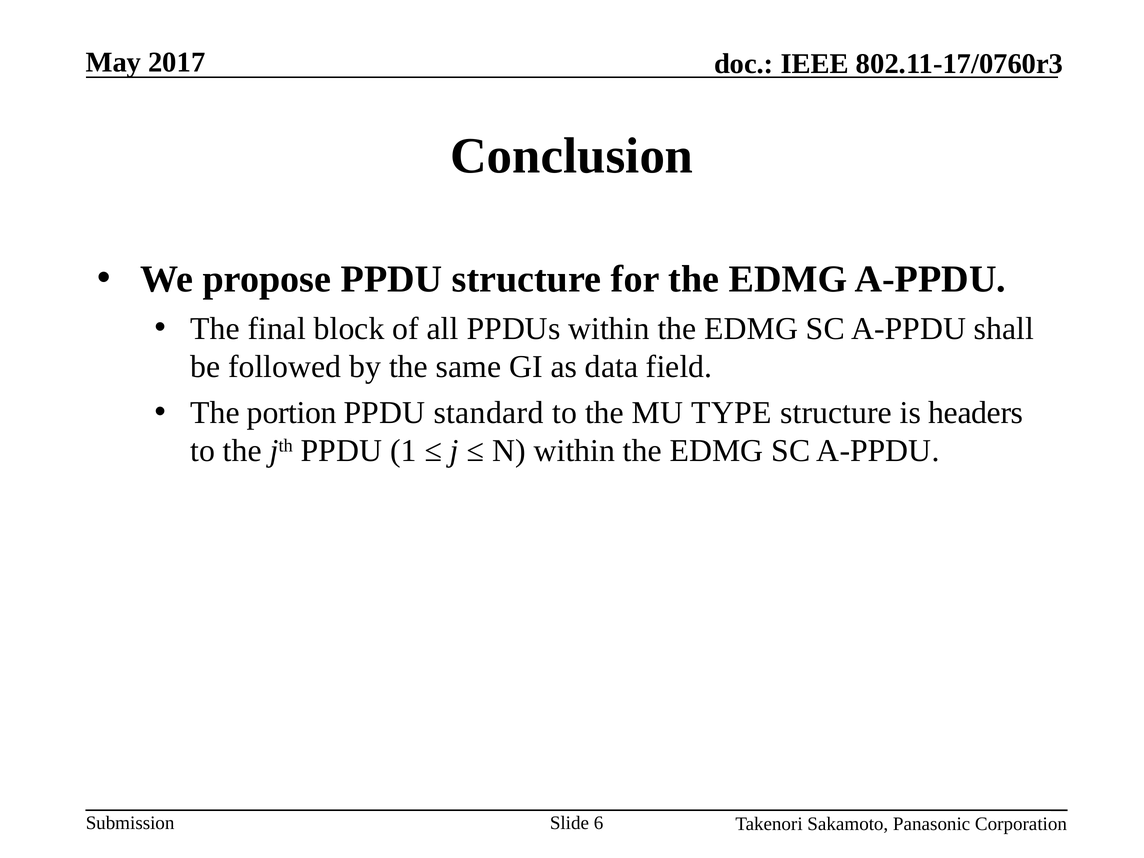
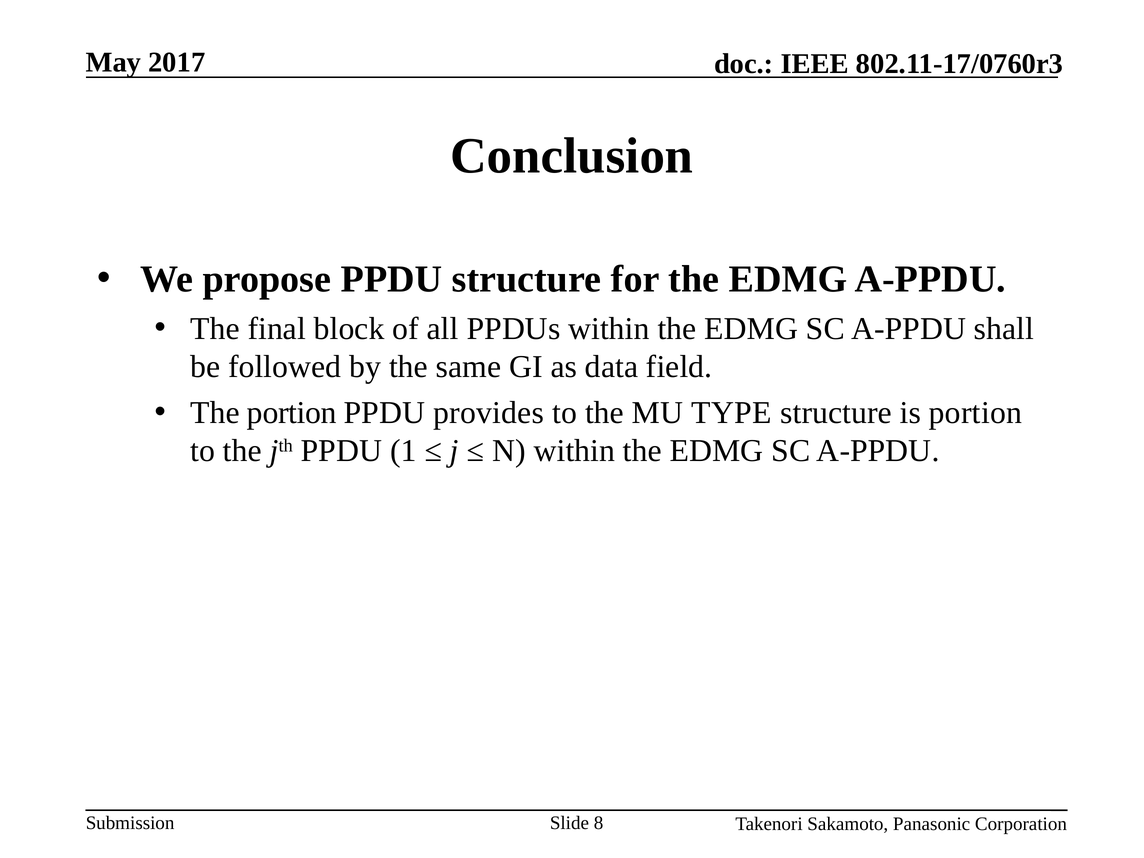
standard: standard -> provides (489, 413)
is headers: headers -> portion (975, 413)
6: 6 -> 8 (599, 823)
